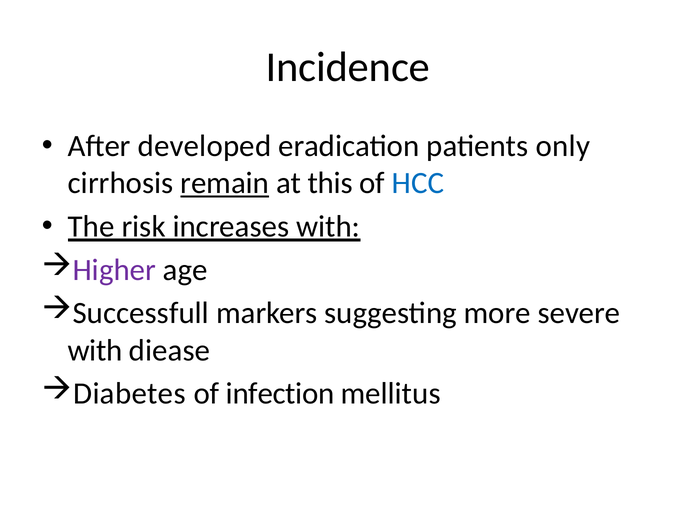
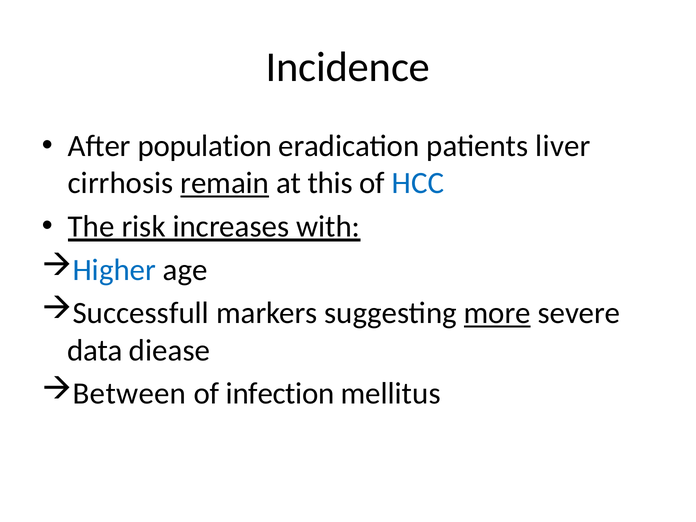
developed: developed -> population (205, 146)
only: only -> liver (563, 146)
Higher colour: purple -> blue (114, 270)
more underline: none -> present (497, 313)
with: with -> data (95, 350)
Diabetes: Diabetes -> Between (129, 394)
